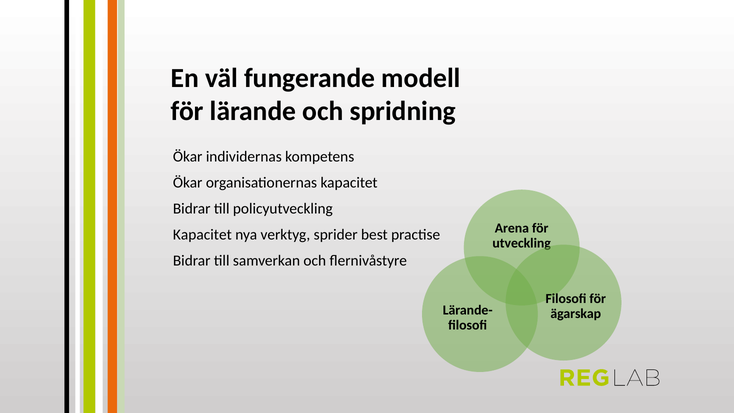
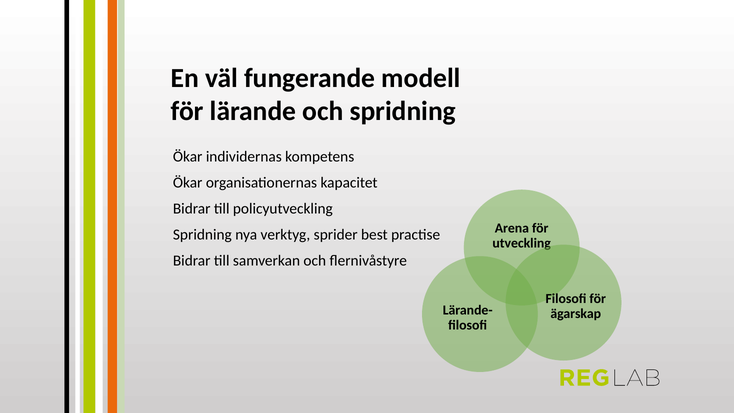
Kapacitet: Kapacitet -> Spridning (202, 235)
